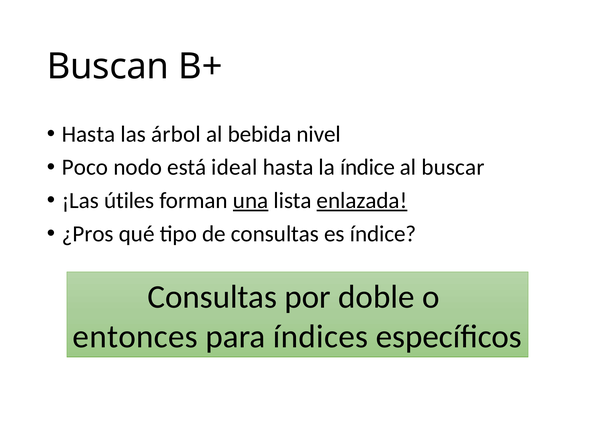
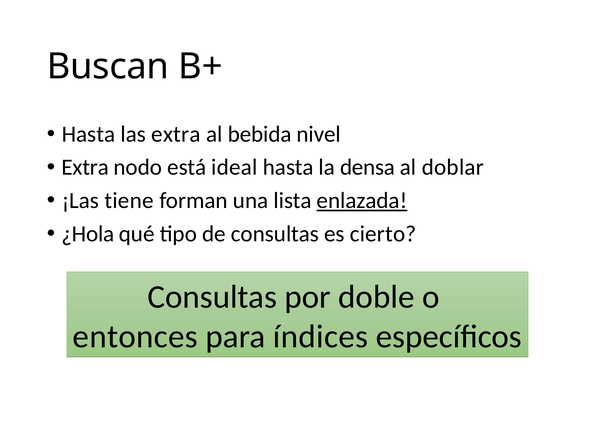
las árbol: árbol -> extra (176, 134)
Poco: Poco -> Extra (85, 167)
la índice: índice -> densa (368, 167)
buscar: buscar -> doblar (453, 167)
útiles: útiles -> tiene (129, 201)
una underline: present -> none (251, 201)
¿Pros: ¿Pros -> ¿Hola (88, 234)
es índice: índice -> cierto (383, 234)
